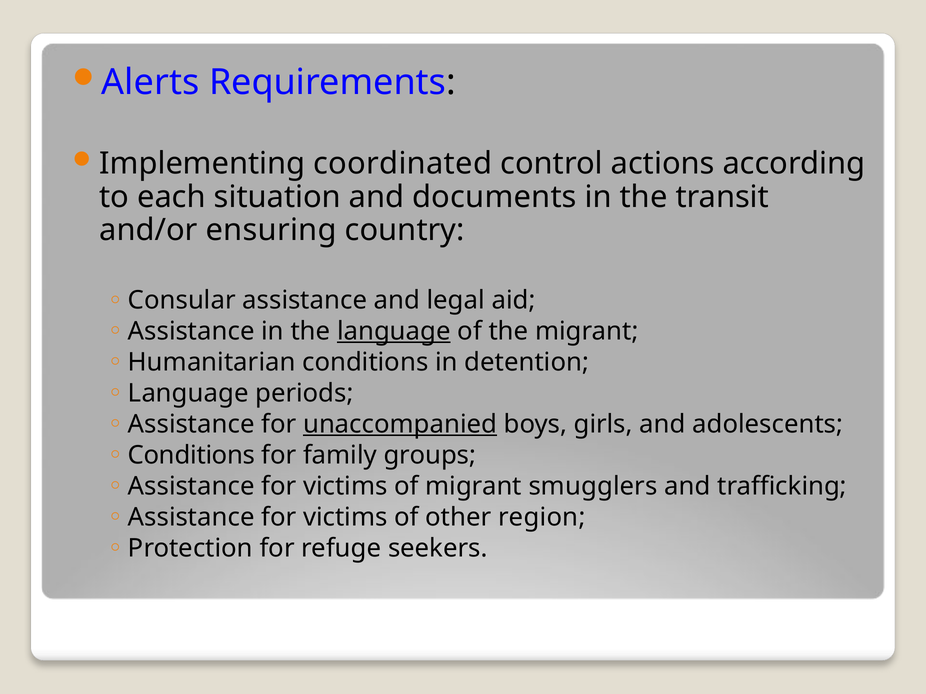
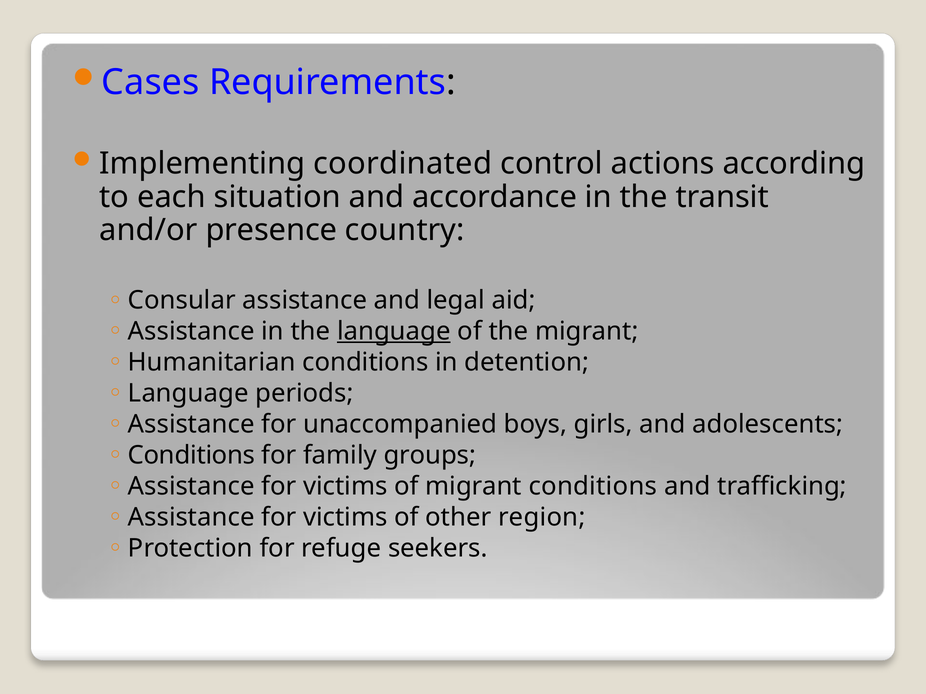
Alerts: Alerts -> Cases (150, 82)
documents: documents -> accordance (495, 197)
ensuring: ensuring -> presence (271, 230)
unaccompanied underline: present -> none (400, 425)
migrant smugglers: smugglers -> conditions (593, 487)
